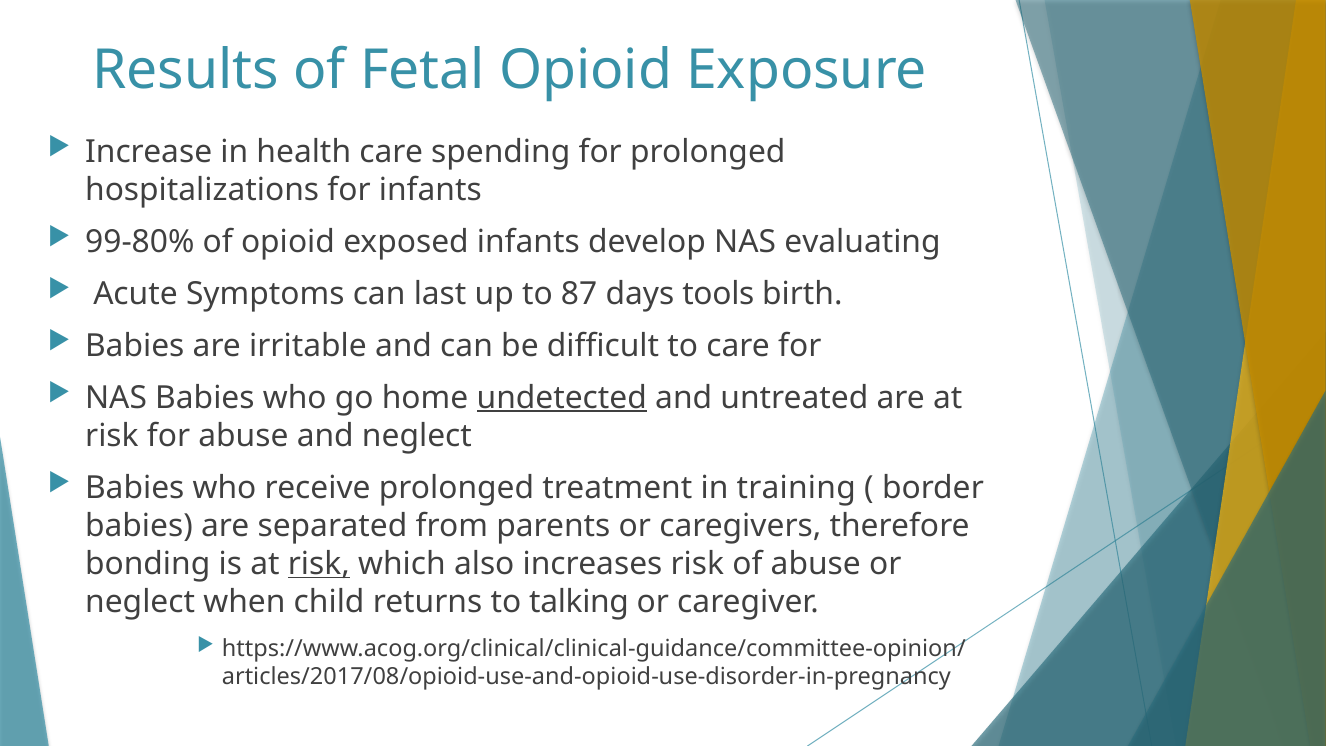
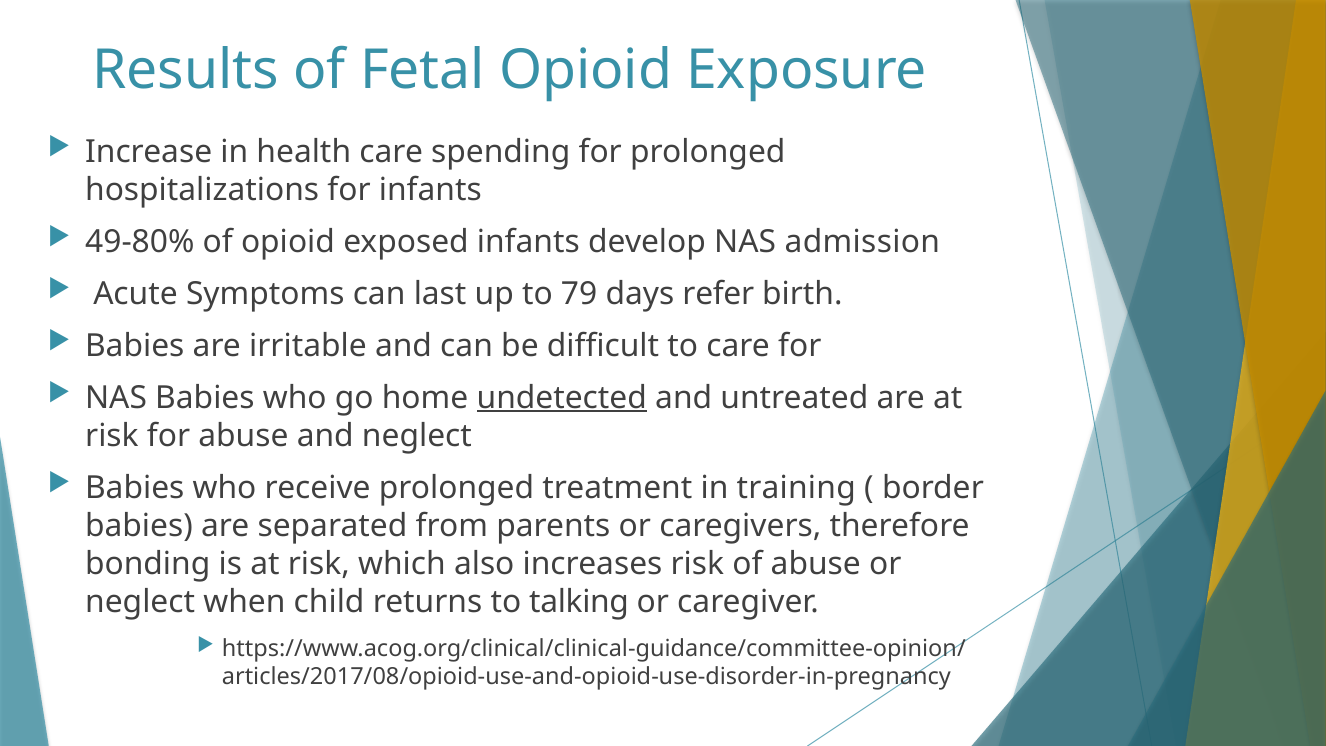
99-80%: 99-80% -> 49-80% (140, 242)
evaluating: evaluating -> admission (862, 242)
87: 87 -> 79 (579, 294)
tools: tools -> refer (718, 294)
risk underline: present -> none (319, 564)
